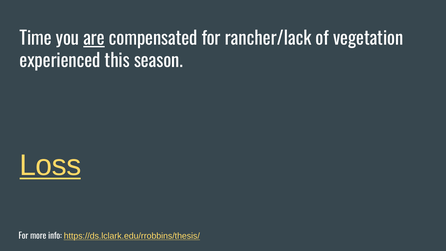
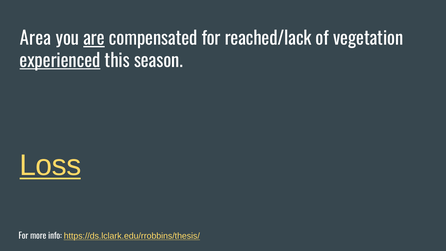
Time: Time -> Area (36, 39)
rancher/lack: rancher/lack -> reached/lack (268, 39)
experienced underline: none -> present (60, 61)
